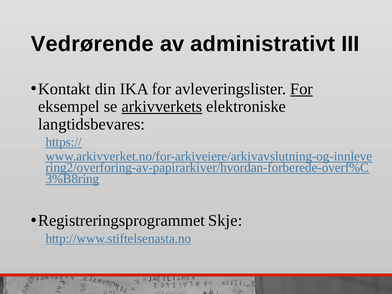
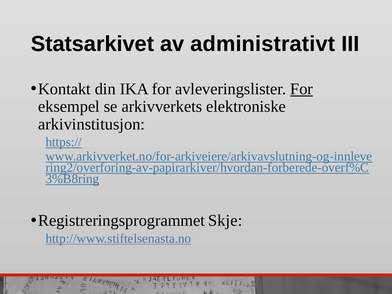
Vedrørende: Vedrørende -> Statsarkivet (92, 44)
arkivverkets underline: present -> none (162, 107)
langtidsbevares: langtidsbevares -> arkivinstitusjon (92, 124)
